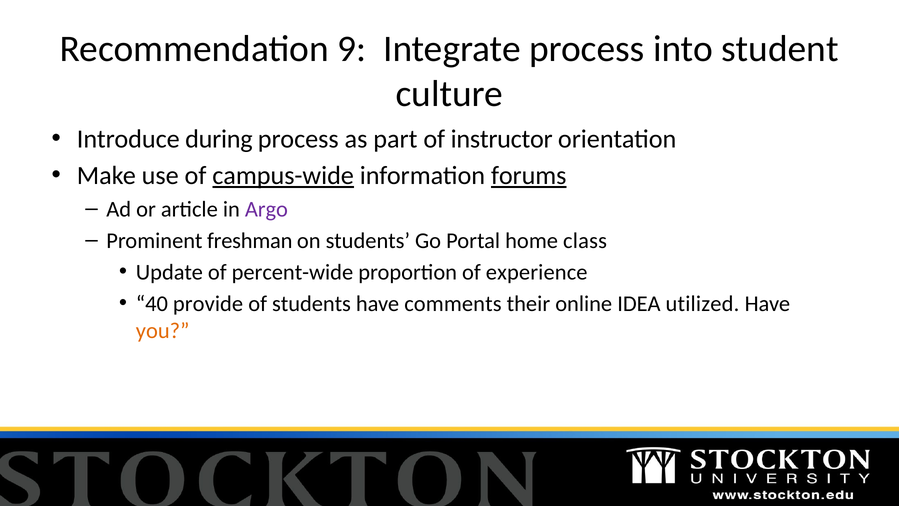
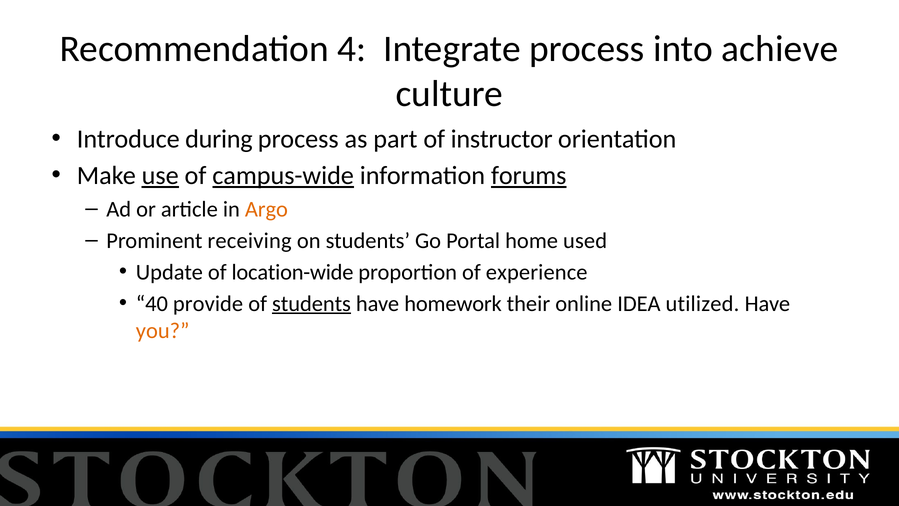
9: 9 -> 4 (352, 49)
student: student -> achieve (780, 49)
use underline: none -> present (160, 176)
Argo colour: purple -> orange (266, 209)
freshman: freshman -> receiving (250, 241)
class: class -> used (585, 241)
percent-wide: percent-wide -> location-wide (293, 272)
students underline: none -> present (312, 303)
comments: comments -> homework (453, 303)
